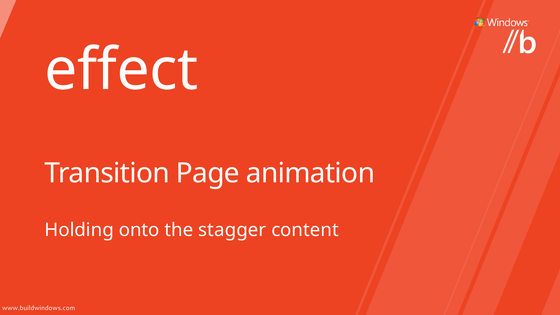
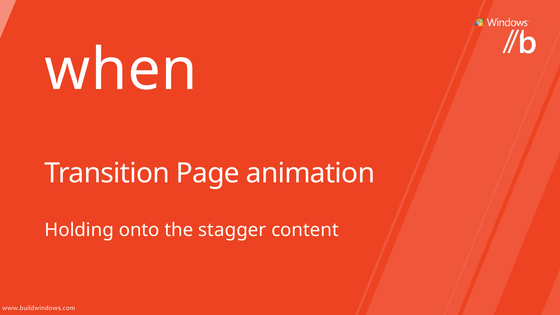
effect: effect -> when (121, 70)
